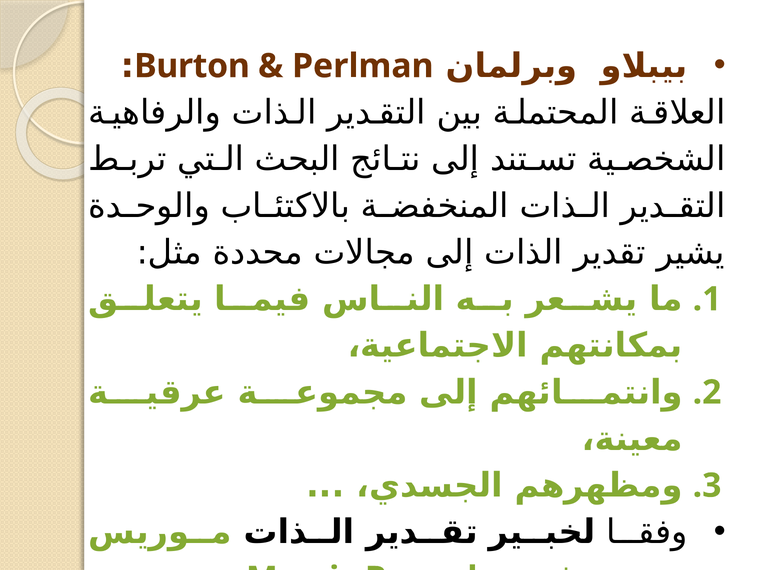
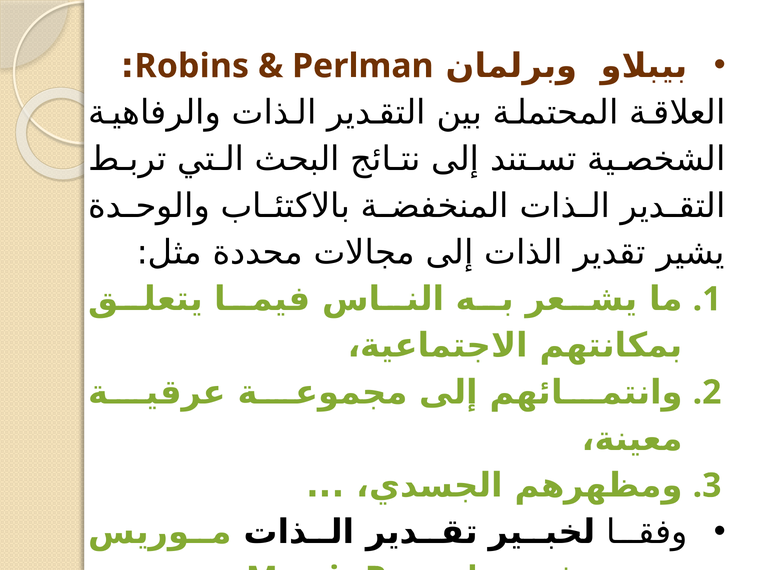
Burton: Burton -> Robins (192, 66)
